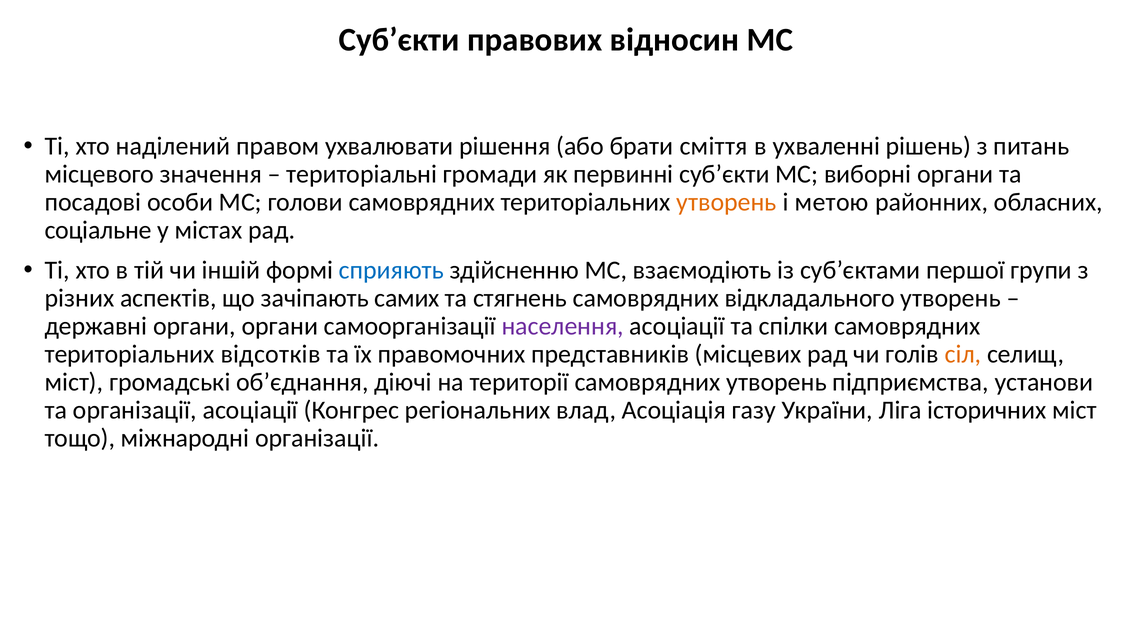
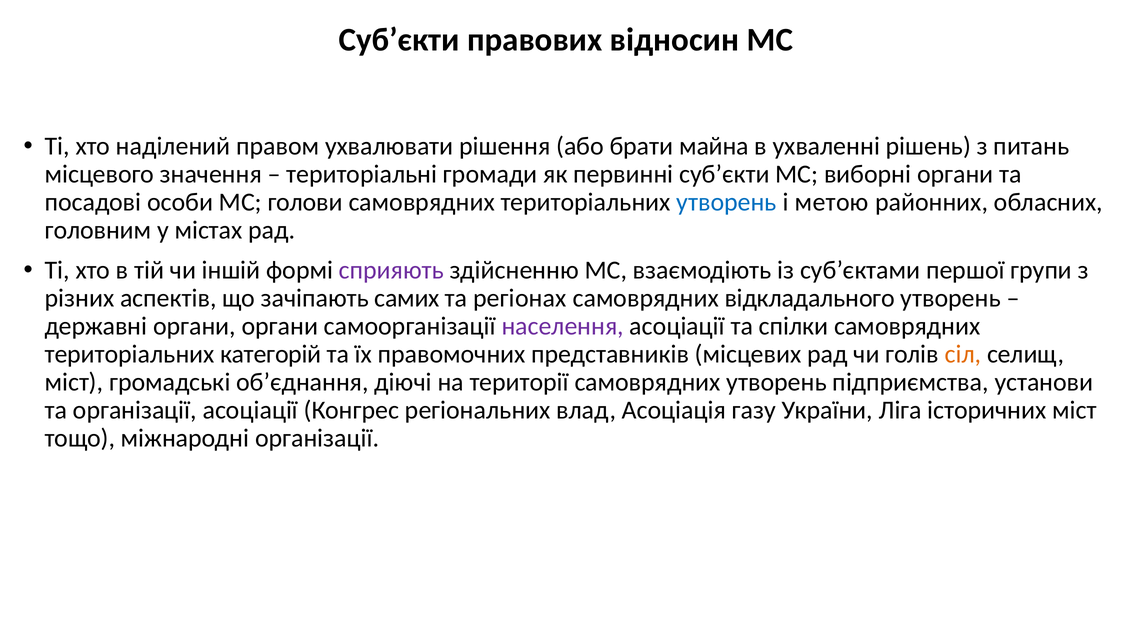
сміття: сміття -> майна (714, 146)
утворень colour: orange -> blue (727, 202)
соціальне: соціальне -> головним (98, 230)
сприяють colour: blue -> purple (391, 270)
стягнень: стягнень -> регіонах (520, 298)
відсотків: відсотків -> категорій (271, 354)
